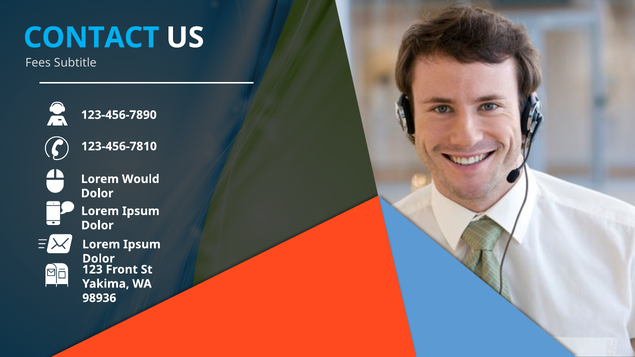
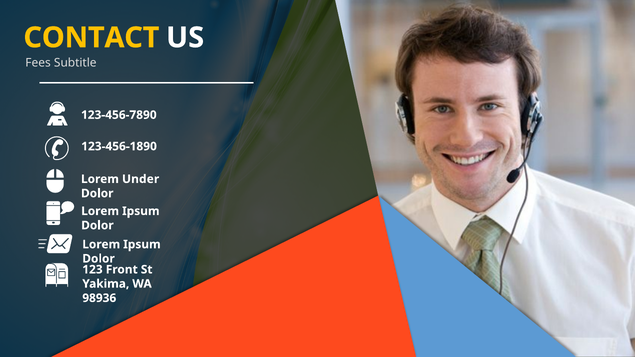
CONTACT colour: light blue -> yellow (91, 38)
123-456-7810: 123-456-7810 -> 123-456-1890 (119, 146)
Would: Would -> Under (141, 179)
